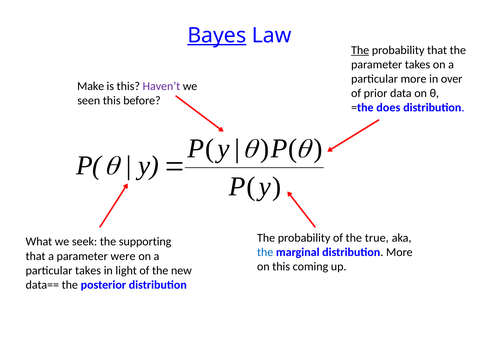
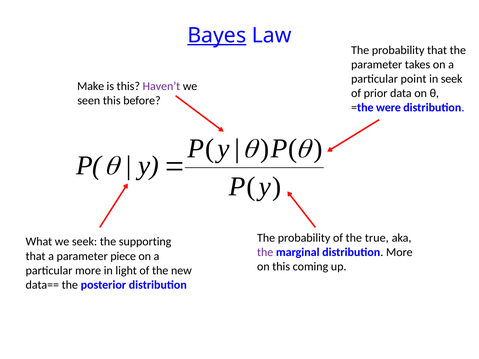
The underline: present -> none (360, 50)
particular more: more -> point (414, 79)
in over: over -> seek (452, 79)
does: does -> were (388, 108)
the colour: blue -> purple (265, 252)
were: were -> piece (123, 256)
particular takes: takes -> more (88, 271)
